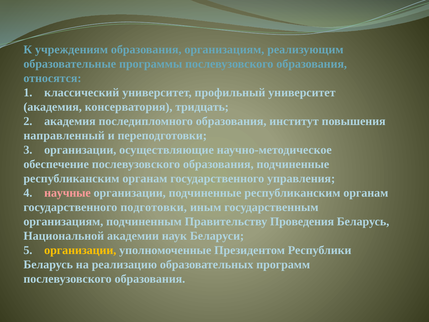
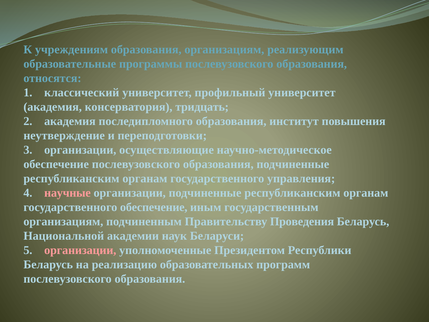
направленный: направленный -> неутверждение (64, 135)
государственного подготовки: подготовки -> обеспечение (154, 207)
организации colour: yellow -> pink (80, 250)
